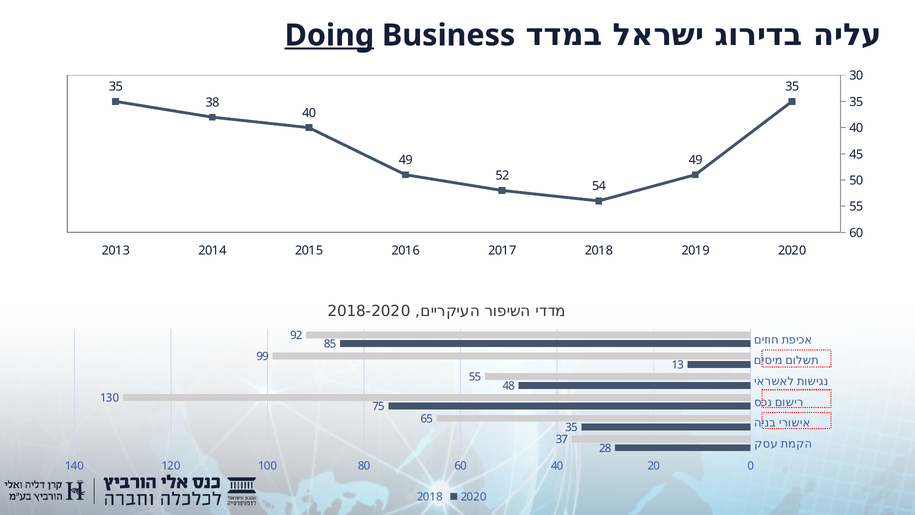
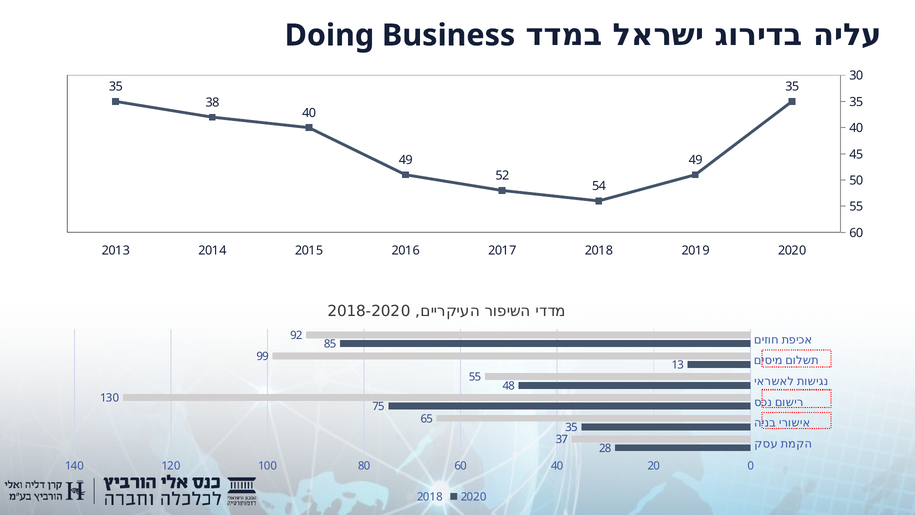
Doing underline: present -> none (329, 35)
